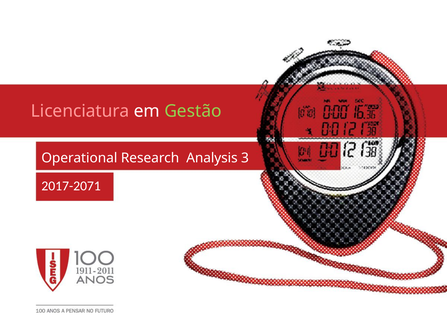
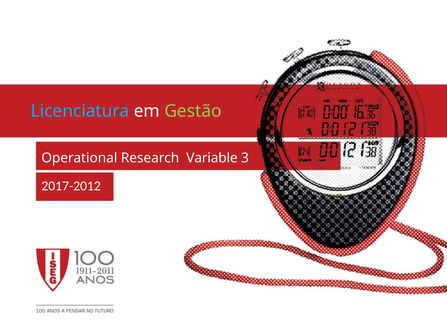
Licenciatura colour: pink -> light blue (80, 111)
Analysis: Analysis -> Variable (212, 158)
2017-2071: 2017-2071 -> 2017-2012 (71, 186)
